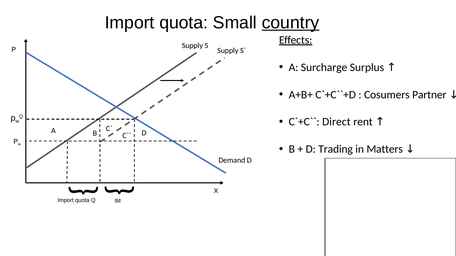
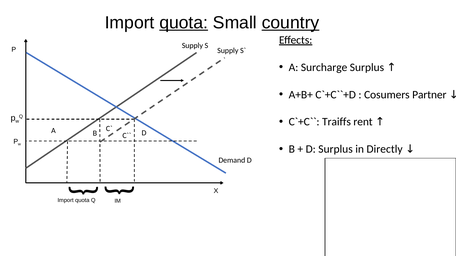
quota underline: none -> present (184, 23)
Direct: Direct -> Traiffs (336, 122)
D Trading: Trading -> Surplus (336, 150)
Matters: Matters -> Directly (385, 150)
